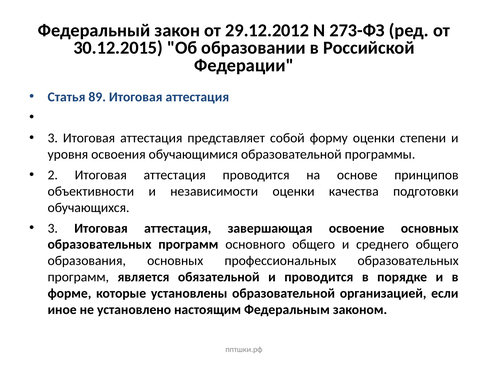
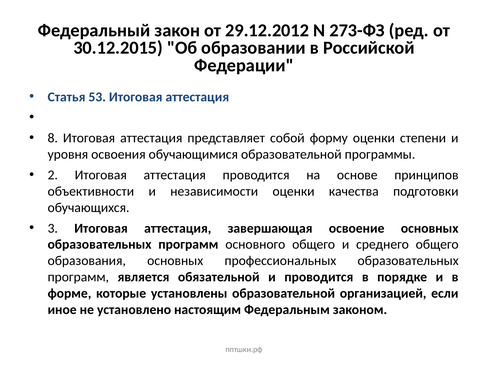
89: 89 -> 53 (97, 97)
3: 3 -> 8 (53, 138)
